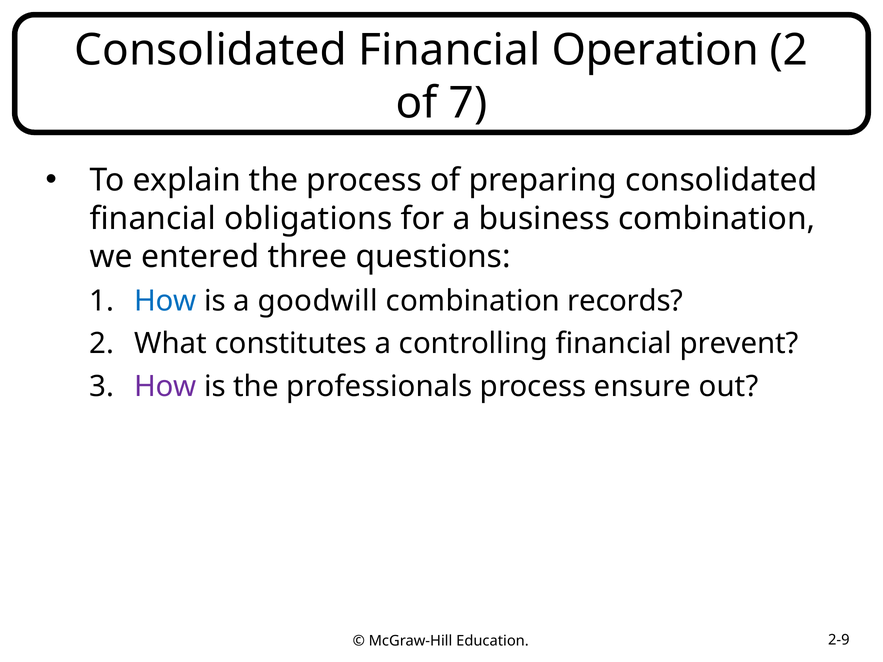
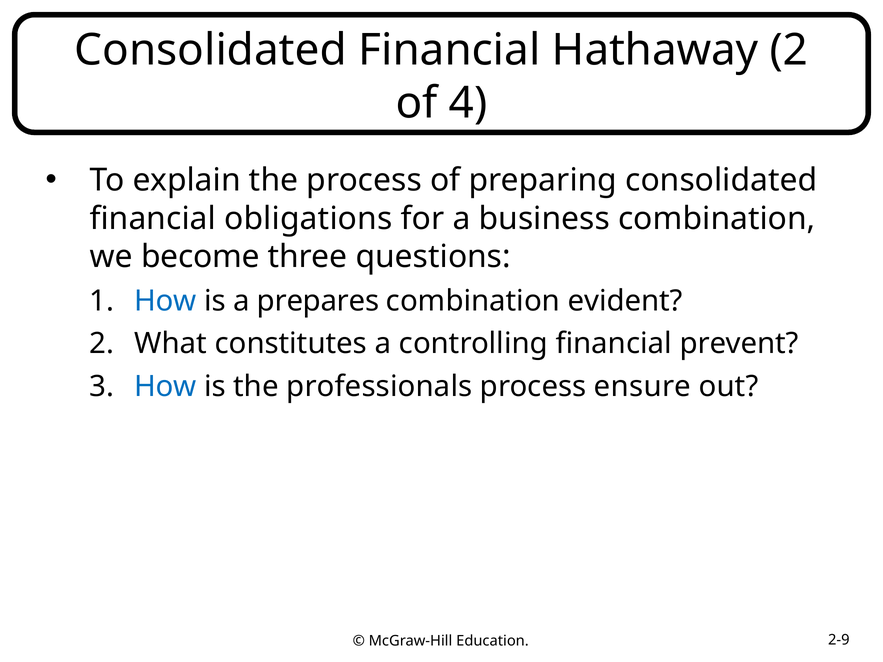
Operation: Operation -> Hathaway (655, 50)
7: 7 -> 4 (468, 103)
entered: entered -> become (200, 257)
goodwill: goodwill -> prepares (318, 301)
records: records -> evident (625, 301)
How colour: purple -> blue (165, 386)
